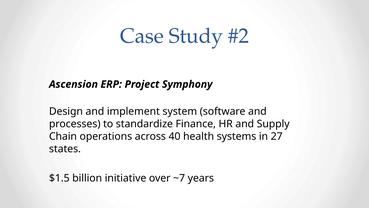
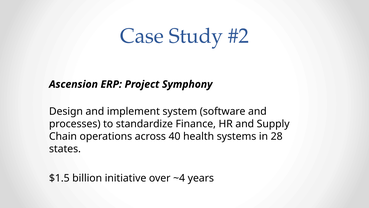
27: 27 -> 28 (277, 136)
~7: ~7 -> ~4 (179, 178)
